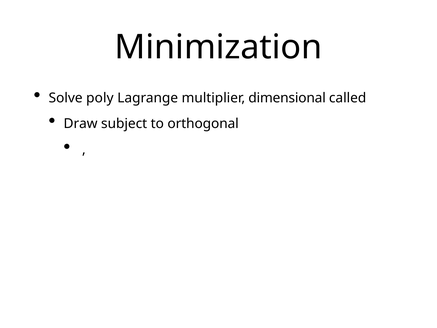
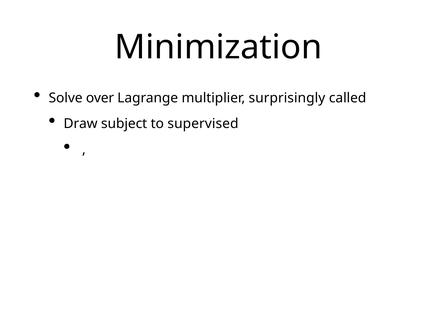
poly: poly -> over (100, 98)
dimensional: dimensional -> surprisingly (287, 98)
orthogonal: orthogonal -> supervised (203, 124)
